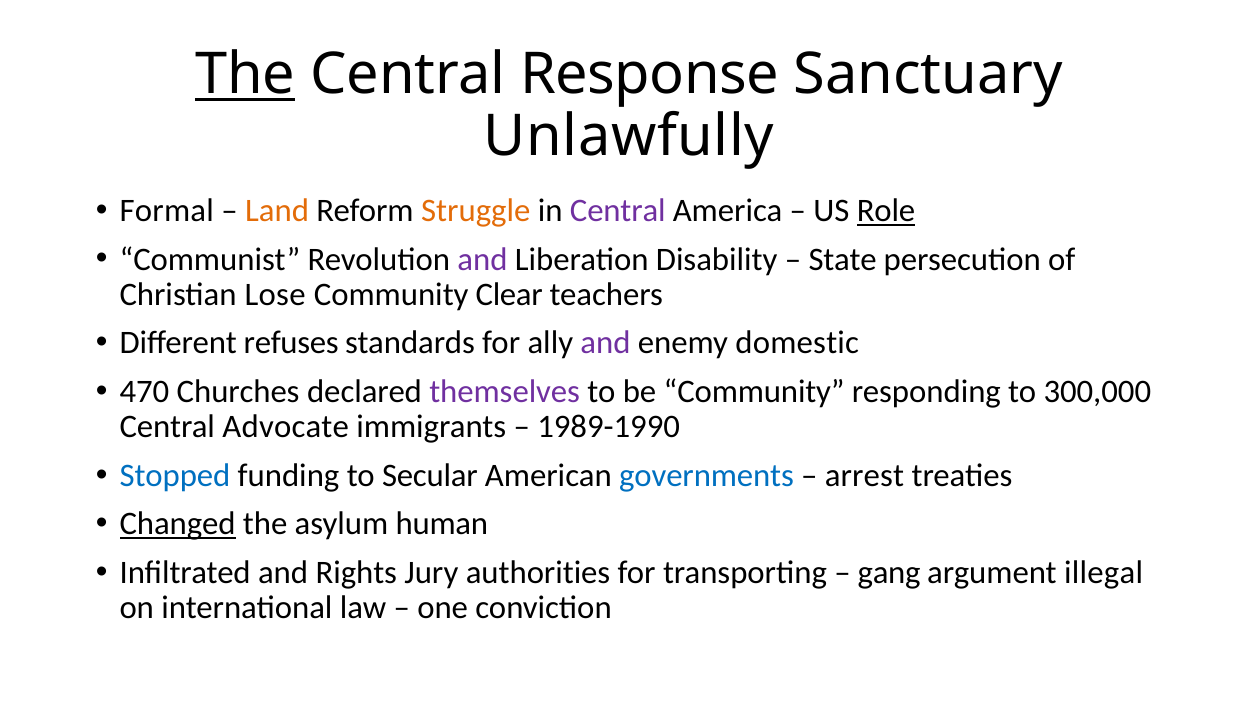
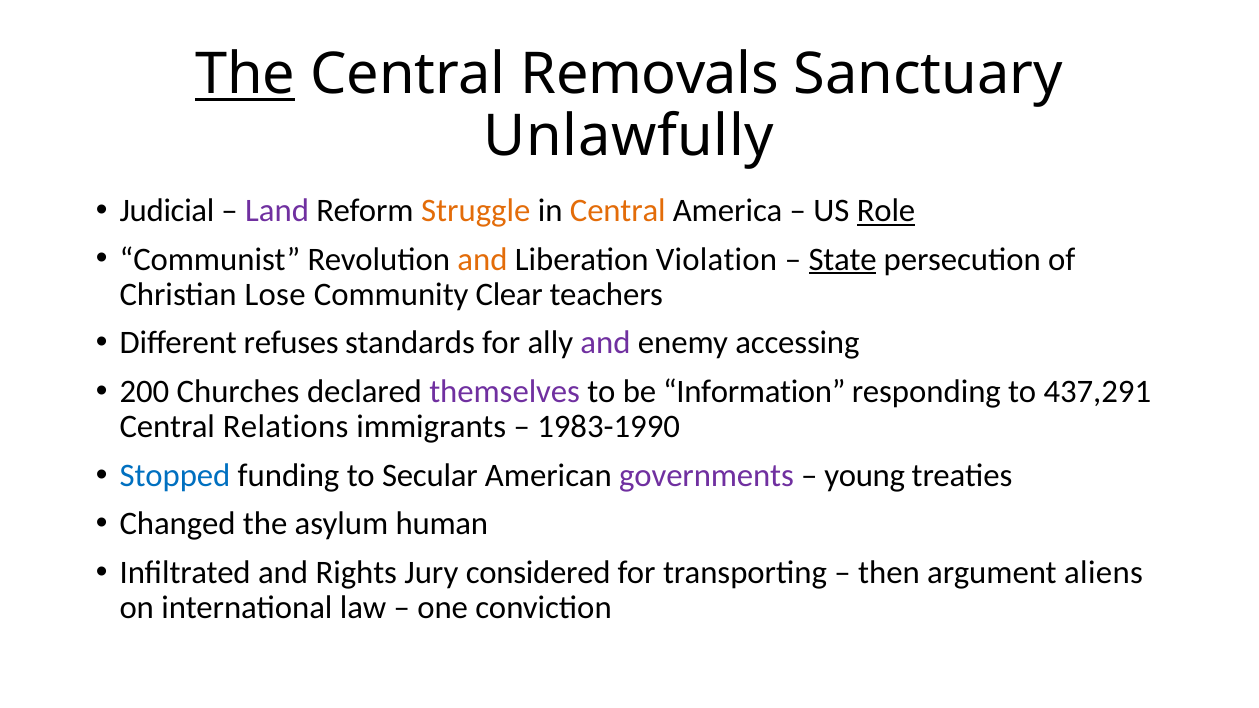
Response: Response -> Removals (650, 75)
Formal: Formal -> Judicial (167, 211)
Land colour: orange -> purple (277, 211)
Central colour: purple -> orange (618, 211)
and colour: purple -> orange (483, 259)
Disability: Disability -> Violation (717, 259)
State underline: none -> present (843, 259)
domestic: domestic -> accessing (797, 343)
470: 470 -> 200 (144, 392)
be Community: Community -> Information (754, 392)
300,000: 300,000 -> 437,291 (1097, 392)
Advocate: Advocate -> Relations (286, 427)
1989-1990: 1989-1990 -> 1983-1990 (609, 427)
governments colour: blue -> purple (706, 476)
arrest: arrest -> young (865, 476)
Changed underline: present -> none (178, 524)
authorities: authorities -> considered (538, 573)
gang: gang -> then (889, 573)
illegal: illegal -> aliens (1104, 573)
